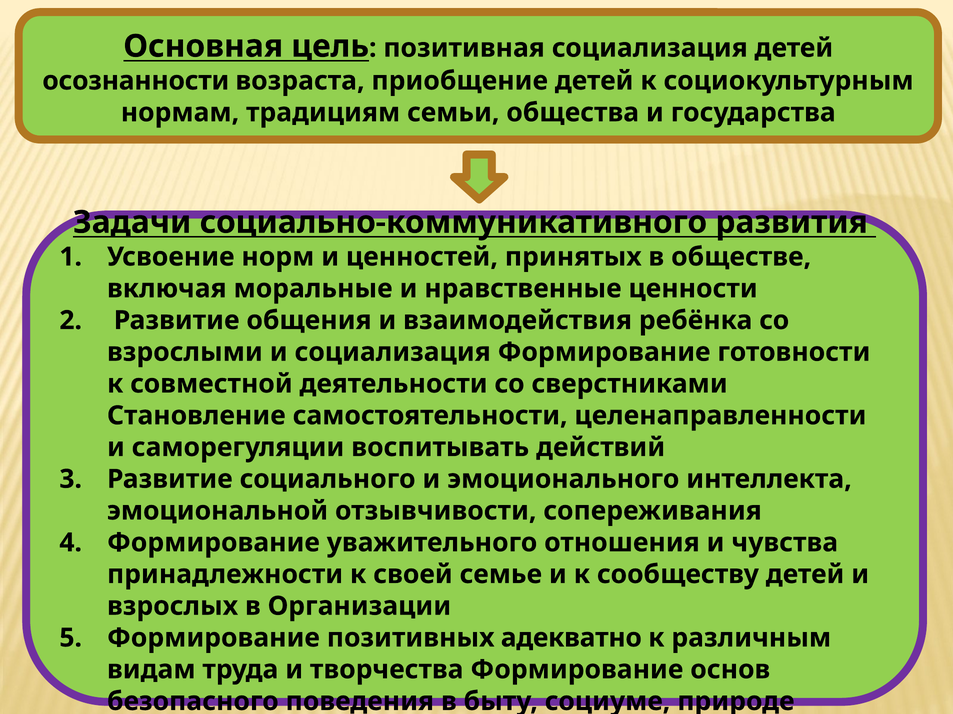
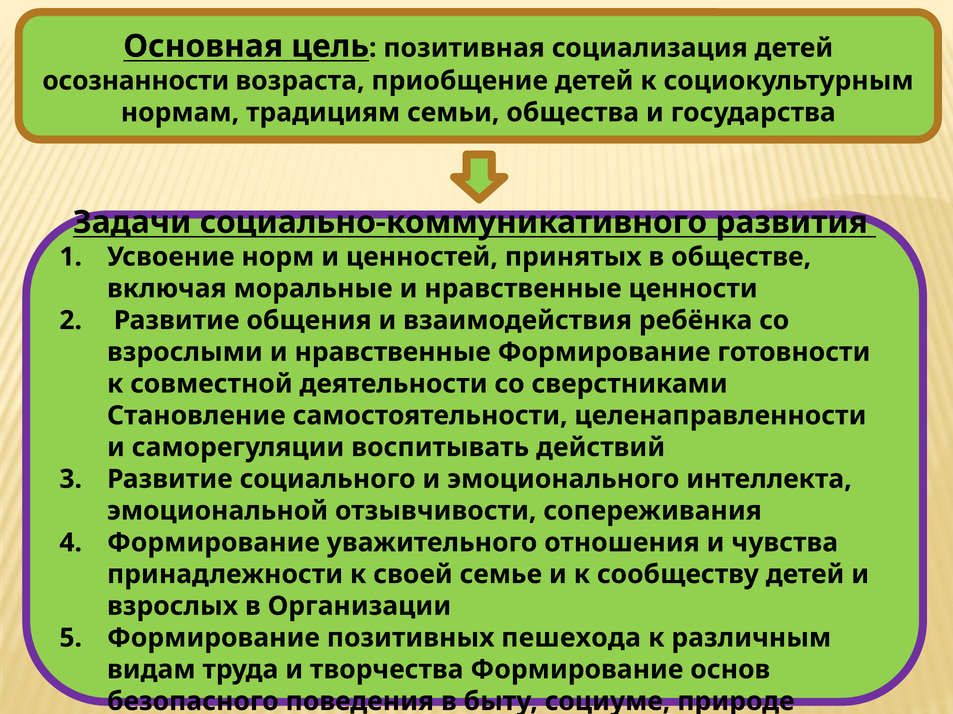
взрослыми и социализация: социализация -> нравственные (393, 352)
адекватно: адекватно -> пешехода (571, 638)
